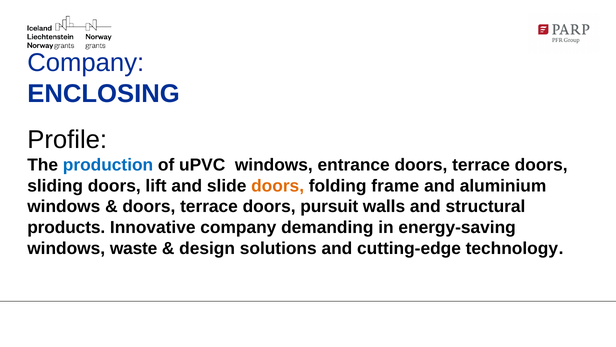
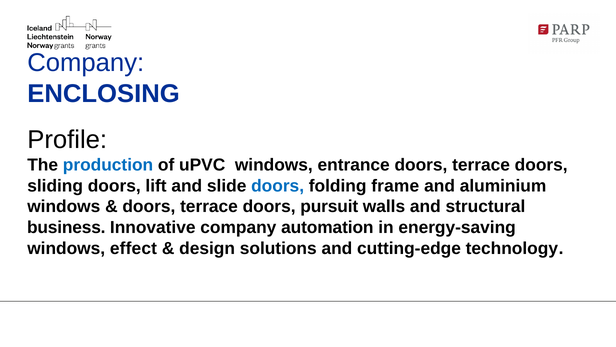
doors colour: orange -> blue (278, 186)
products: products -> business (66, 227)
demanding: demanding -> automation (327, 227)
waste: waste -> effect (133, 248)
